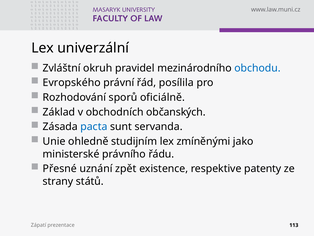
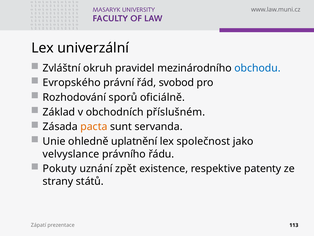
posílila: posílila -> svobod (176, 83)
občanských: občanských -> příslušném (176, 112)
pacta colour: blue -> orange (94, 127)
studijním: studijním -> uplatnění (134, 141)
zmíněnými: zmíněnými -> společnost (203, 141)
ministerské: ministerské -> velvyslance (71, 154)
Přesné: Přesné -> Pokuty (60, 168)
